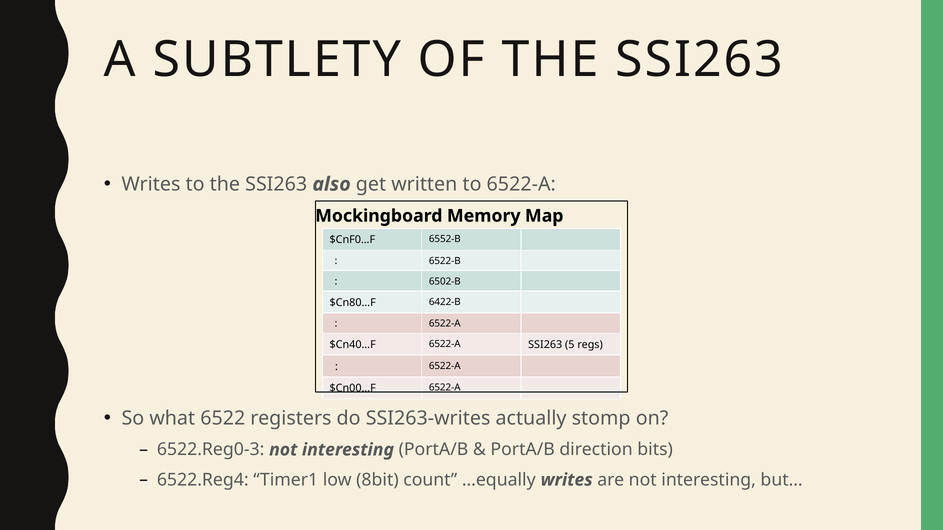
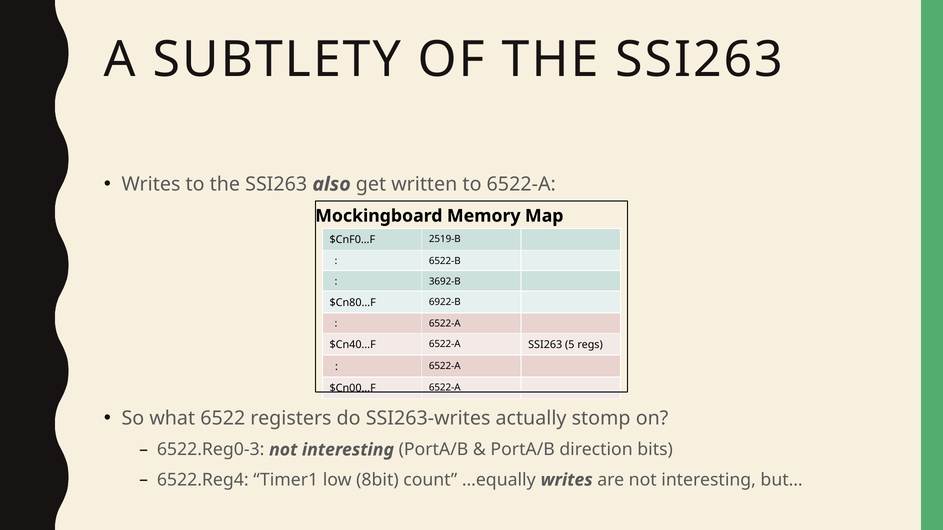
6552-B: 6552-B -> 2519-B (445, 239)
6502-B: 6502-B -> 3692-B (445, 282)
6422-B: 6422-B -> 6922-B (445, 302)
